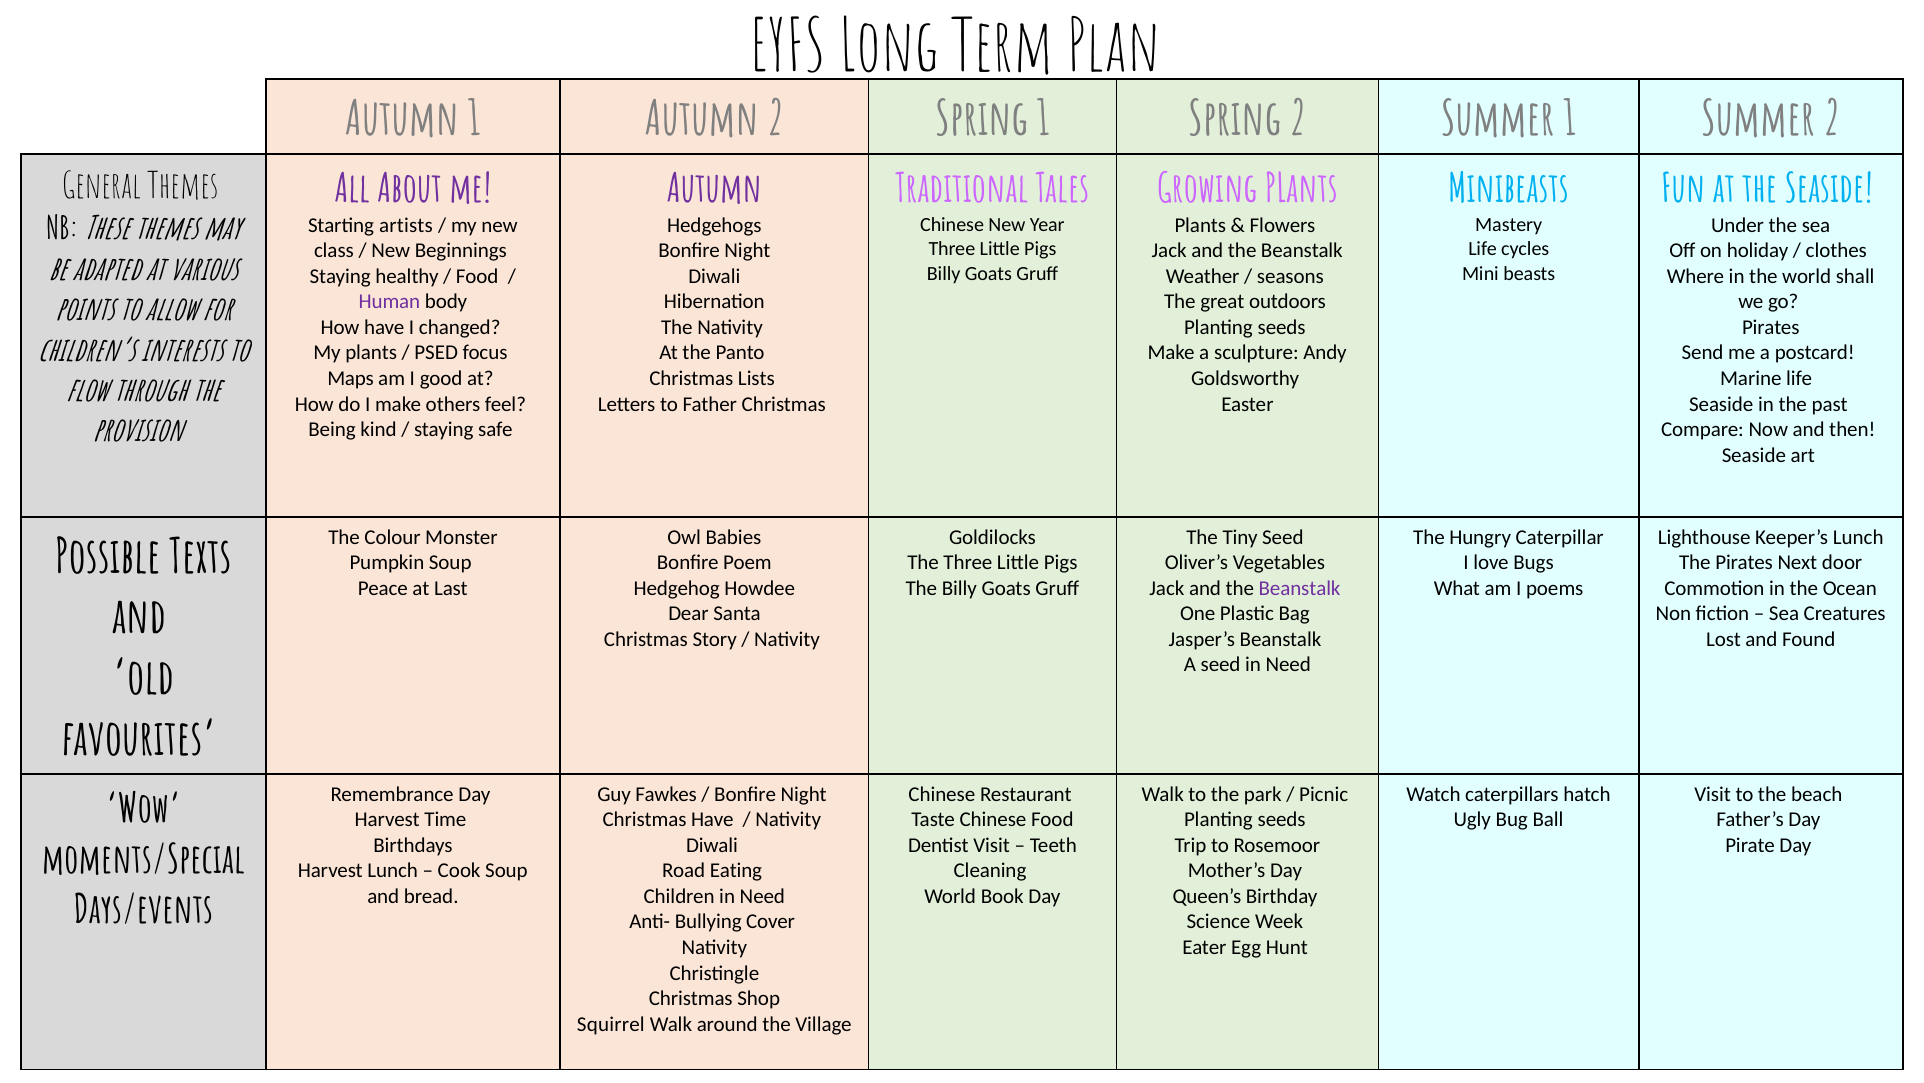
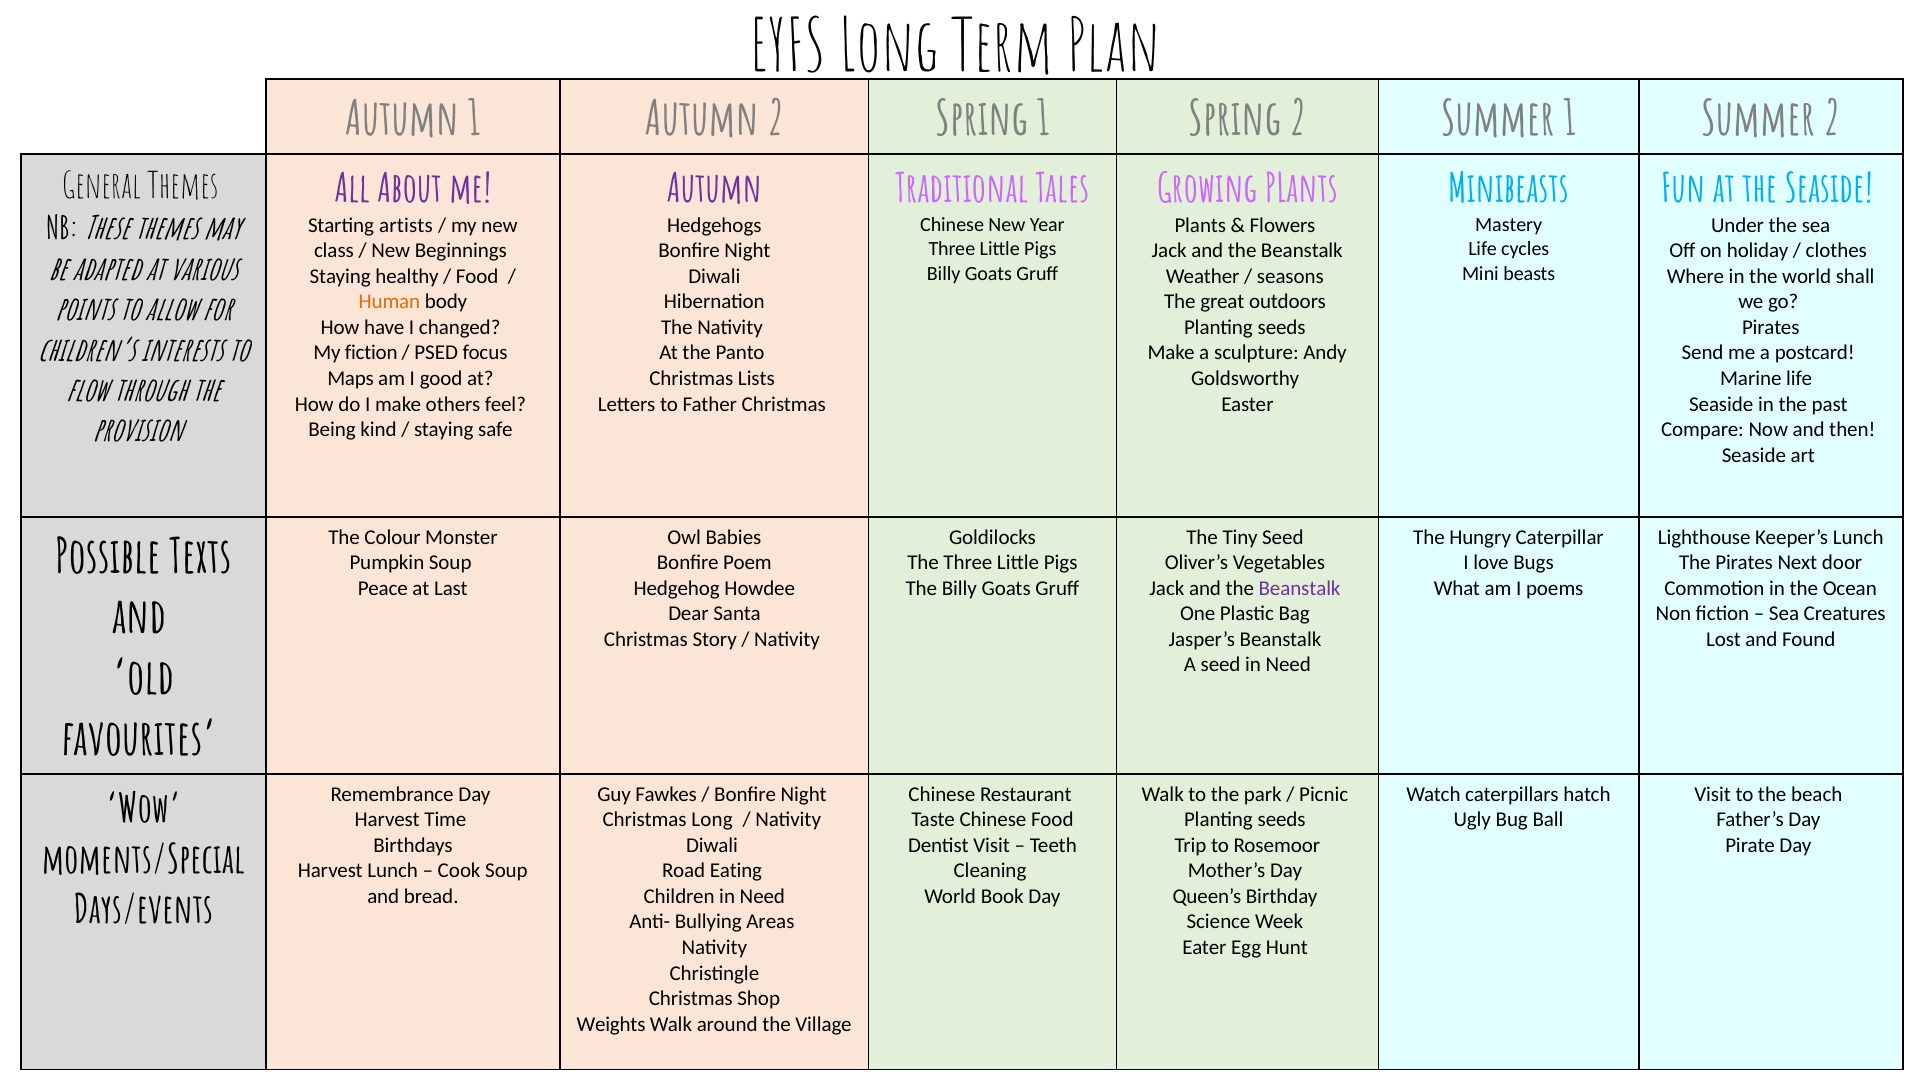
Human colour: purple -> orange (389, 302)
My plants: plants -> fiction (371, 353)
Christmas Have: Have -> Long (712, 819)
Cover: Cover -> Areas (770, 921)
Squirrel: Squirrel -> Weights (611, 1023)
